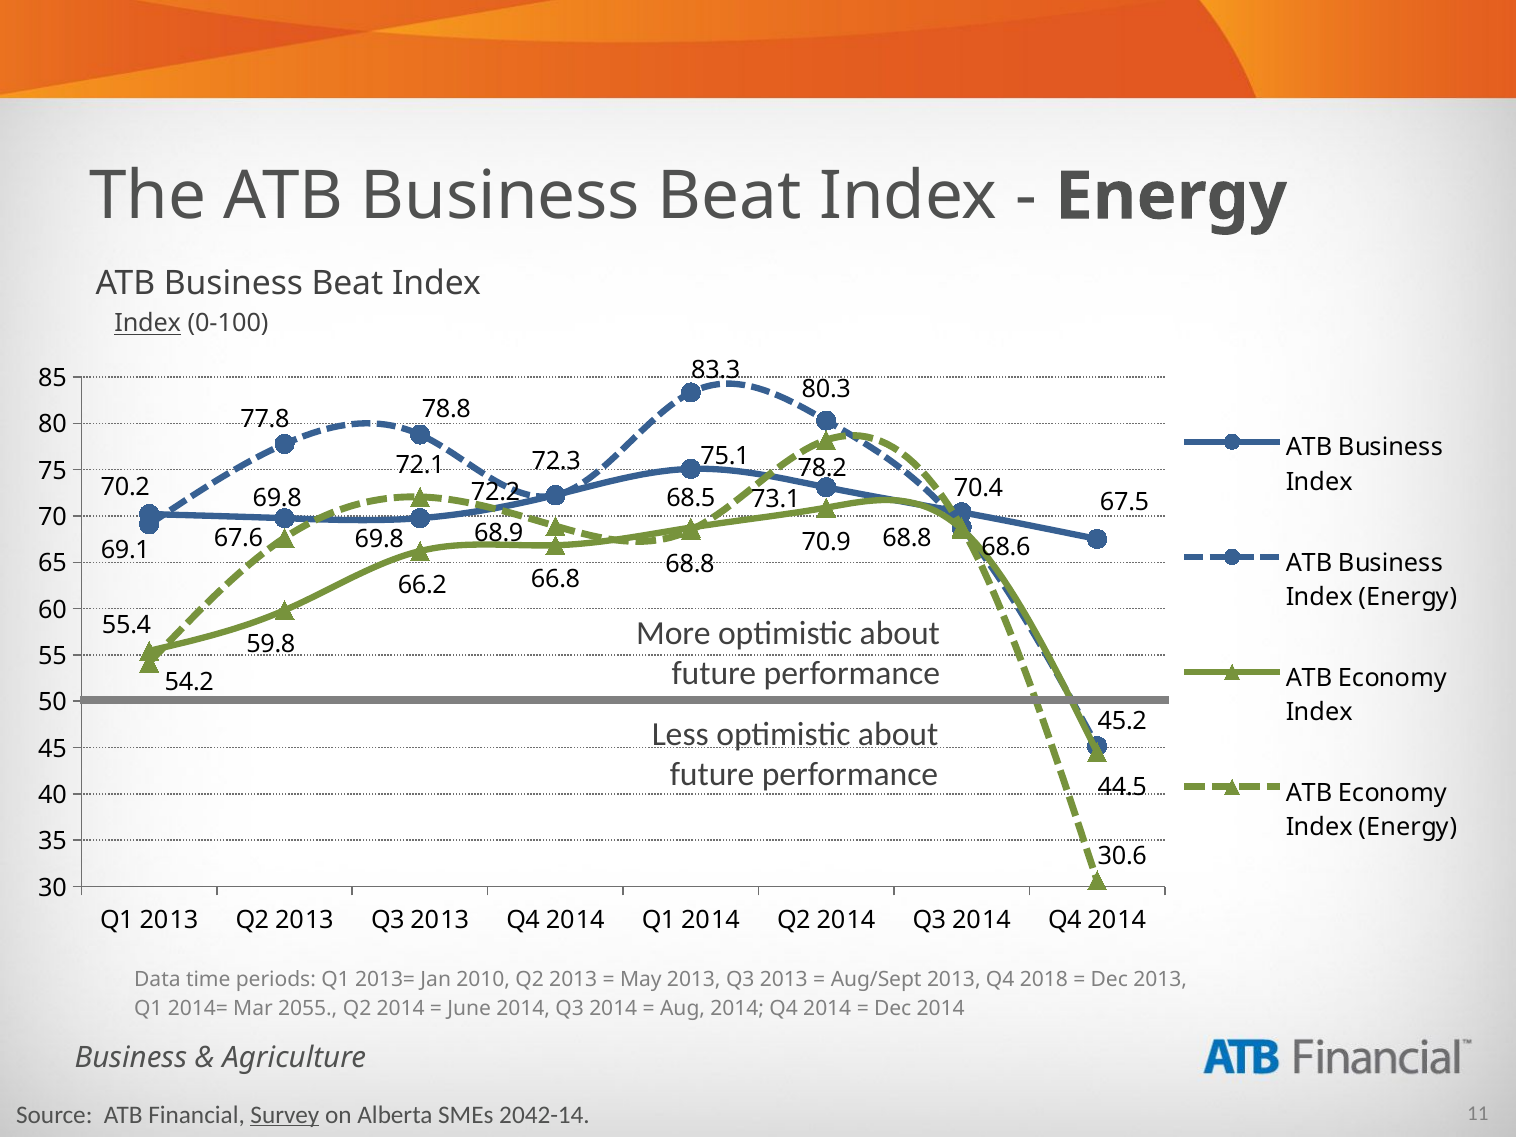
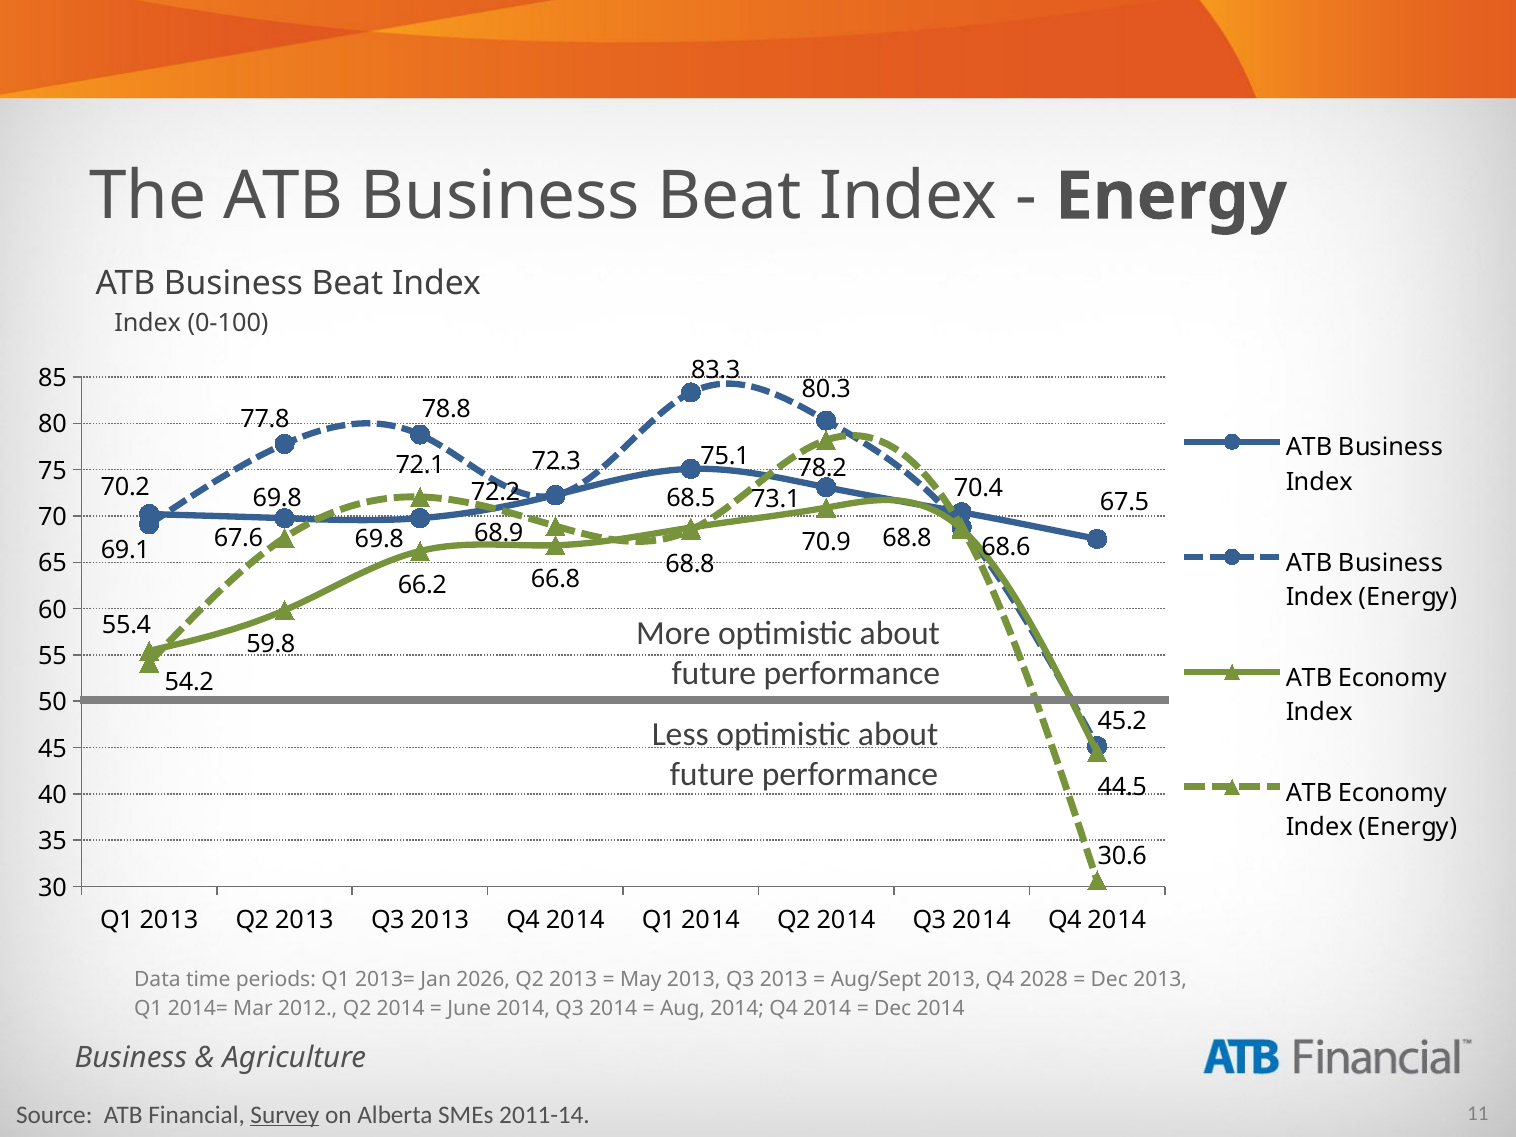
Index underline: present -> none (148, 324)
2010: 2010 -> 2026 (483, 979)
2018: 2018 -> 2028 (1044, 979)
2055: 2055 -> 2012 (308, 1009)
2042-14: 2042-14 -> 2011-14 (545, 1115)
